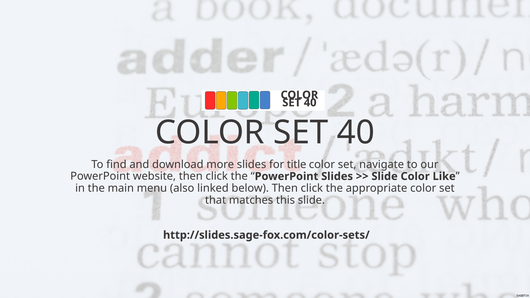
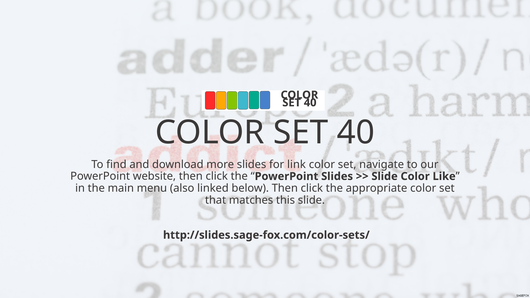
title: title -> link (296, 164)
